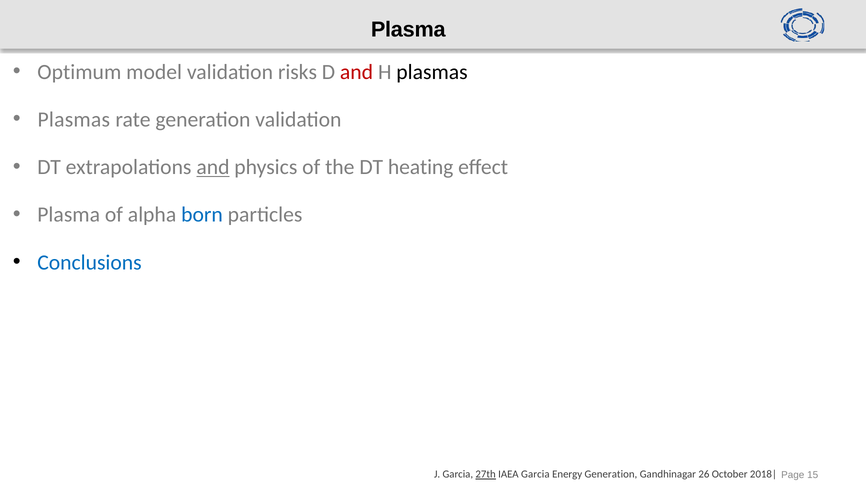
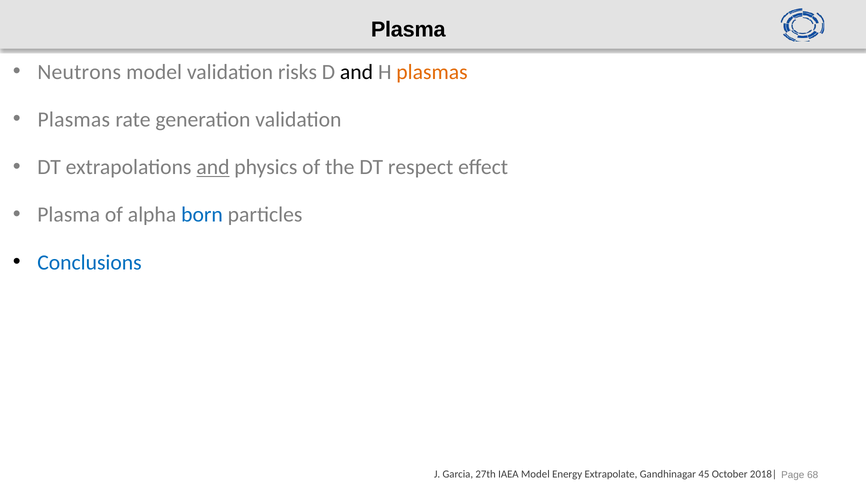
Optimum: Optimum -> Neutrons (79, 72)
and colour: red -> black (357, 72)
plasmas colour: black -> orange (432, 72)
heating: heating -> respect (421, 167)
27th underline: present -> none (486, 474)
IAEA Garcia: Garcia -> Model (535, 474)
Energy Generation: Generation -> Extrapolate (611, 474)
26: 26 -> 45 (704, 474)
15: 15 -> 68 (813, 475)
